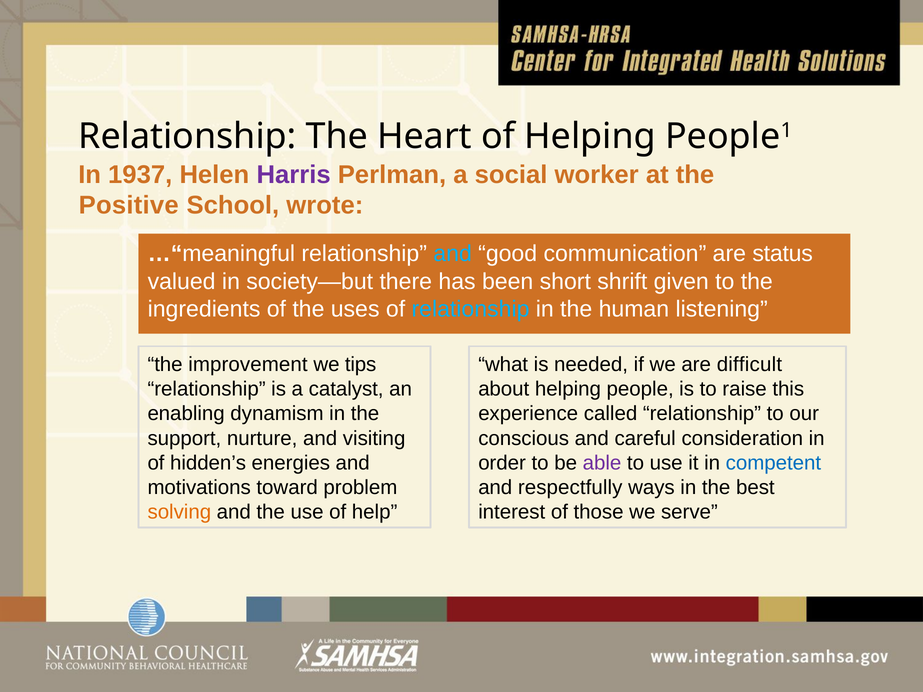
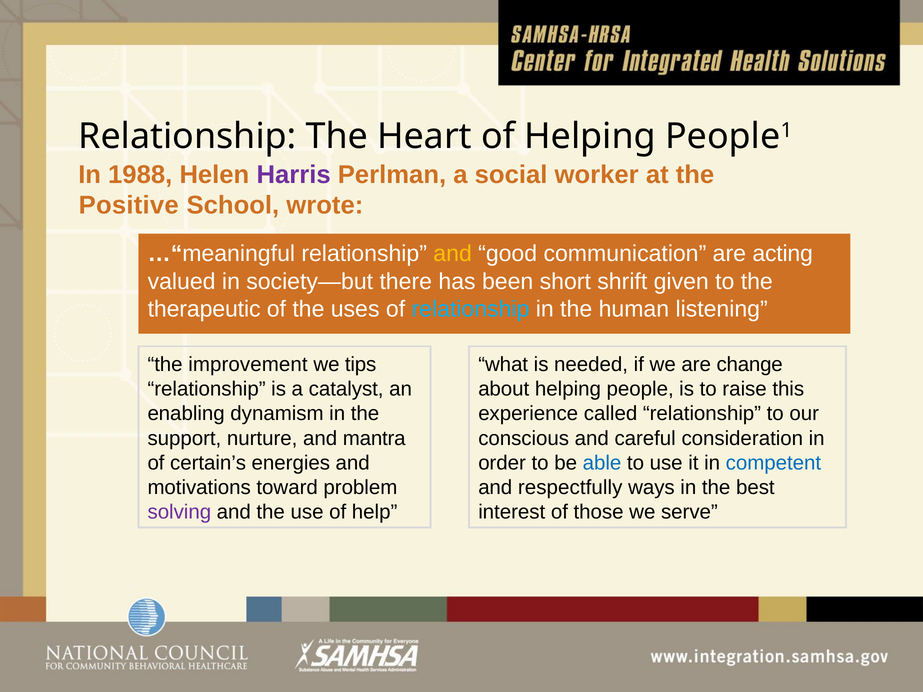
1937: 1937 -> 1988 (140, 175)
and colour: light blue -> yellow (453, 254)
status: status -> acting (783, 254)
ingredients: ingredients -> therapeutic (204, 309)
difficult: difficult -> change (750, 365)
visiting: visiting -> mantra (374, 438)
hidden’s: hidden’s -> certain’s (208, 463)
able colour: purple -> blue (602, 463)
solving colour: orange -> purple (179, 512)
